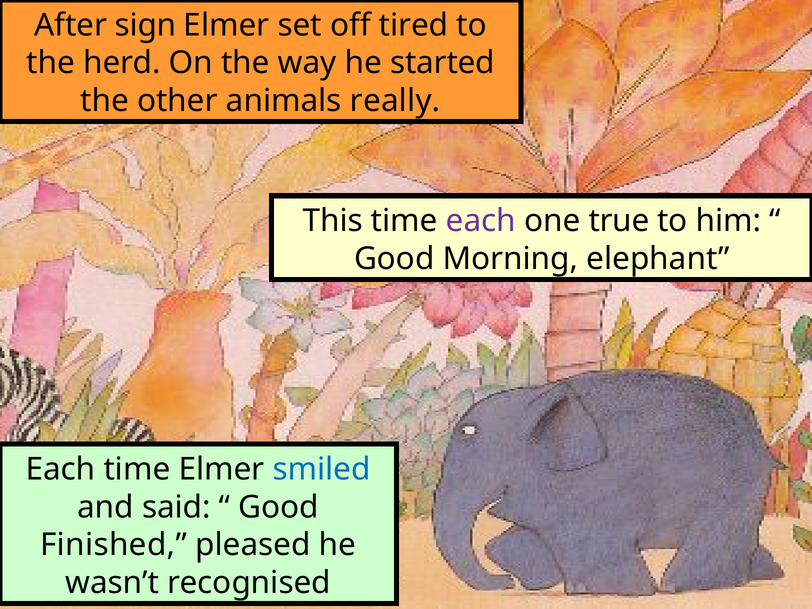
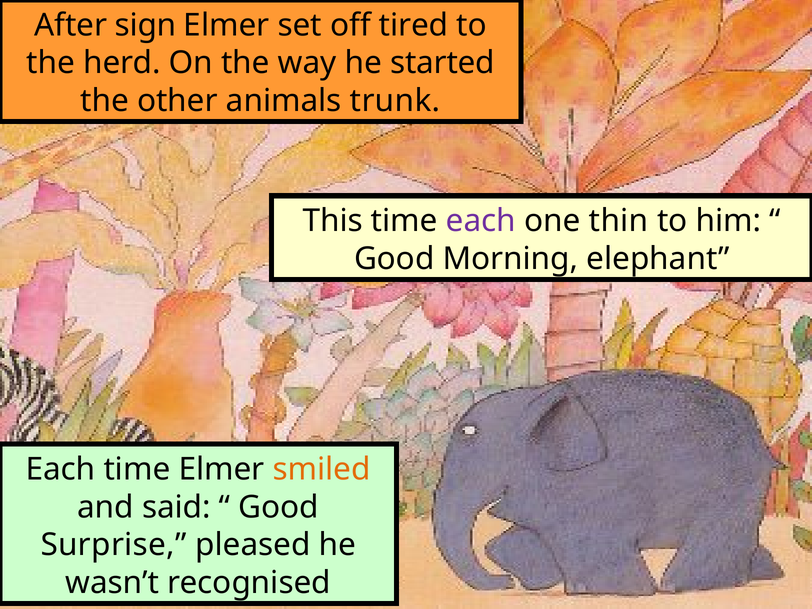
really: really -> trunk (395, 101)
true: true -> thin (619, 221)
smiled colour: blue -> orange (322, 469)
Finished: Finished -> Surprise (114, 545)
